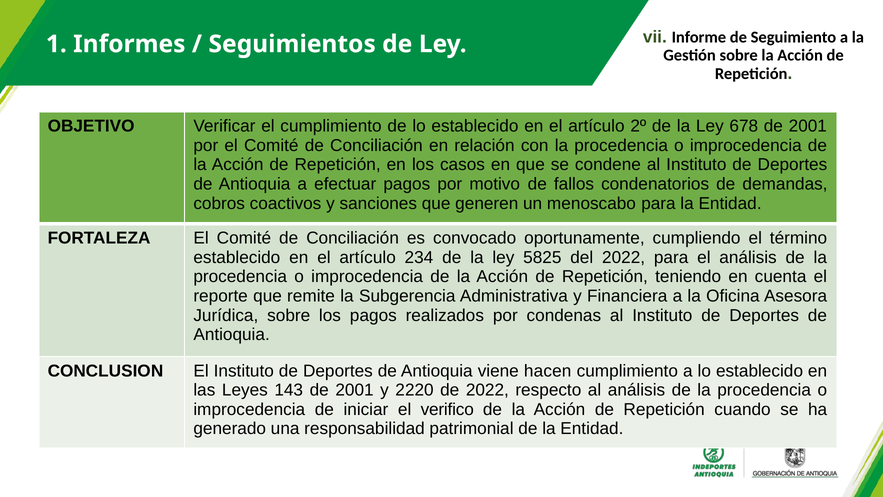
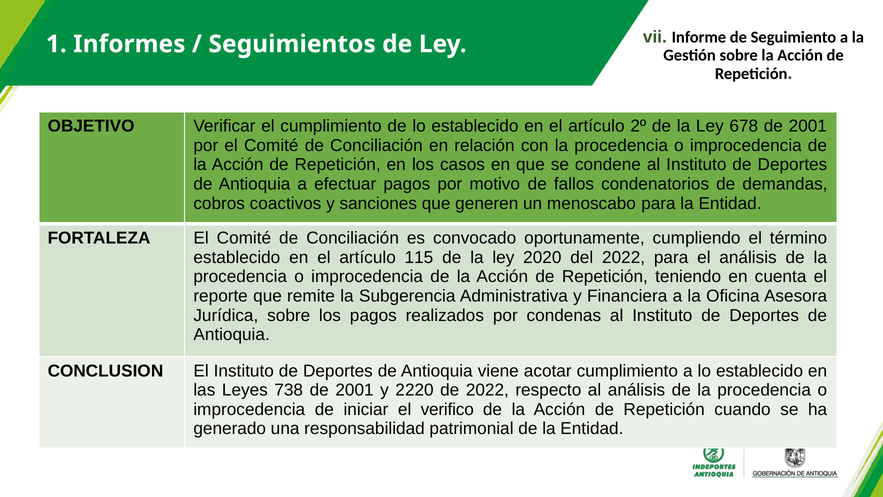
234: 234 -> 115 (419, 257)
5825: 5825 -> 2020 (542, 257)
hacen: hacen -> acotar (548, 371)
143: 143 -> 738 (289, 390)
